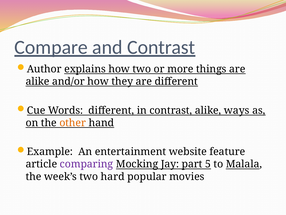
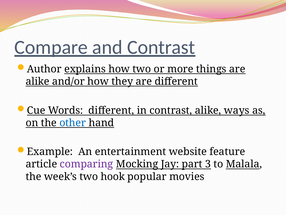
other colour: orange -> blue (73, 123)
5: 5 -> 3 (208, 164)
hard: hard -> hook (113, 176)
